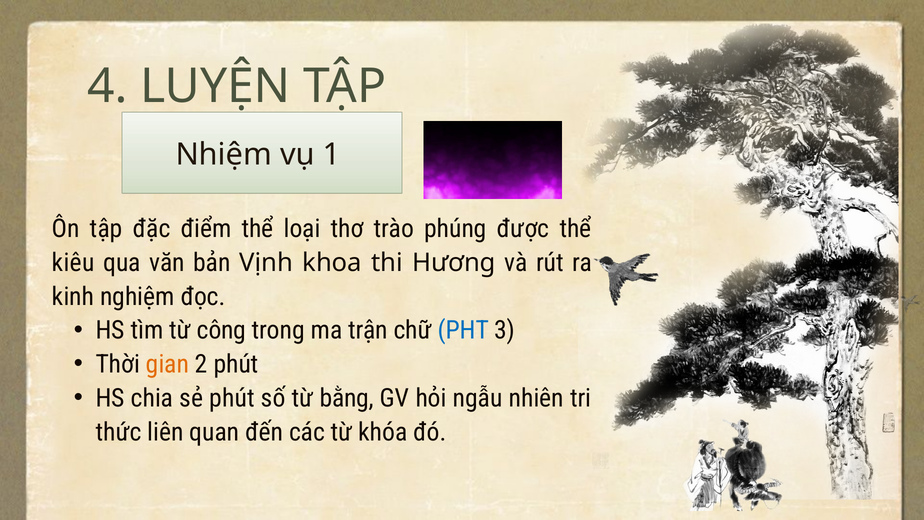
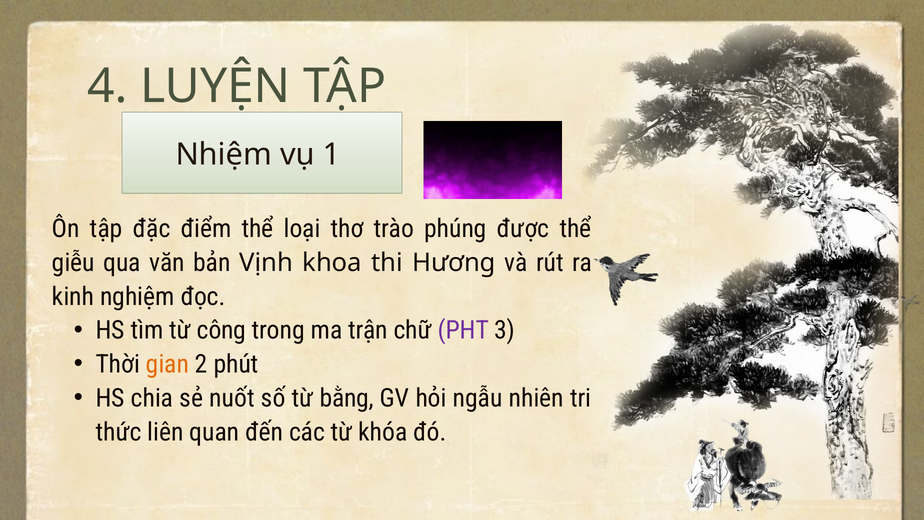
kiêu: kiêu -> giễu (73, 263)
PHT colour: blue -> purple (463, 330)
sẻ phút: phút -> nuốt (232, 398)
